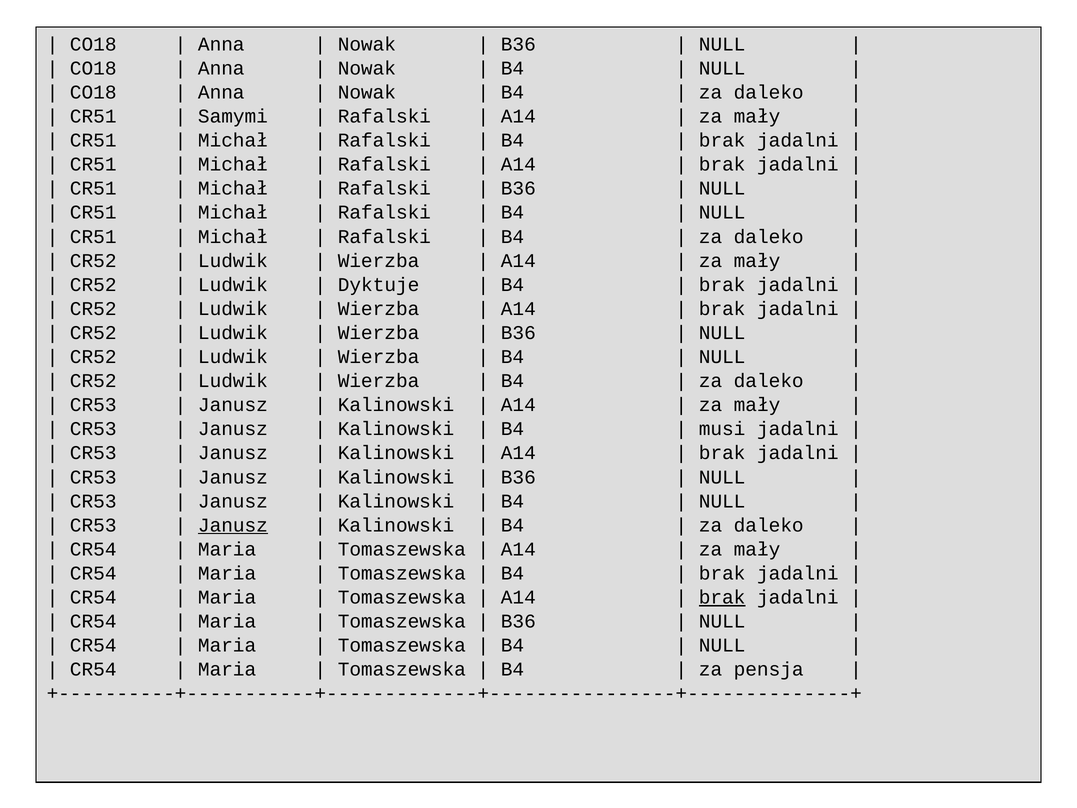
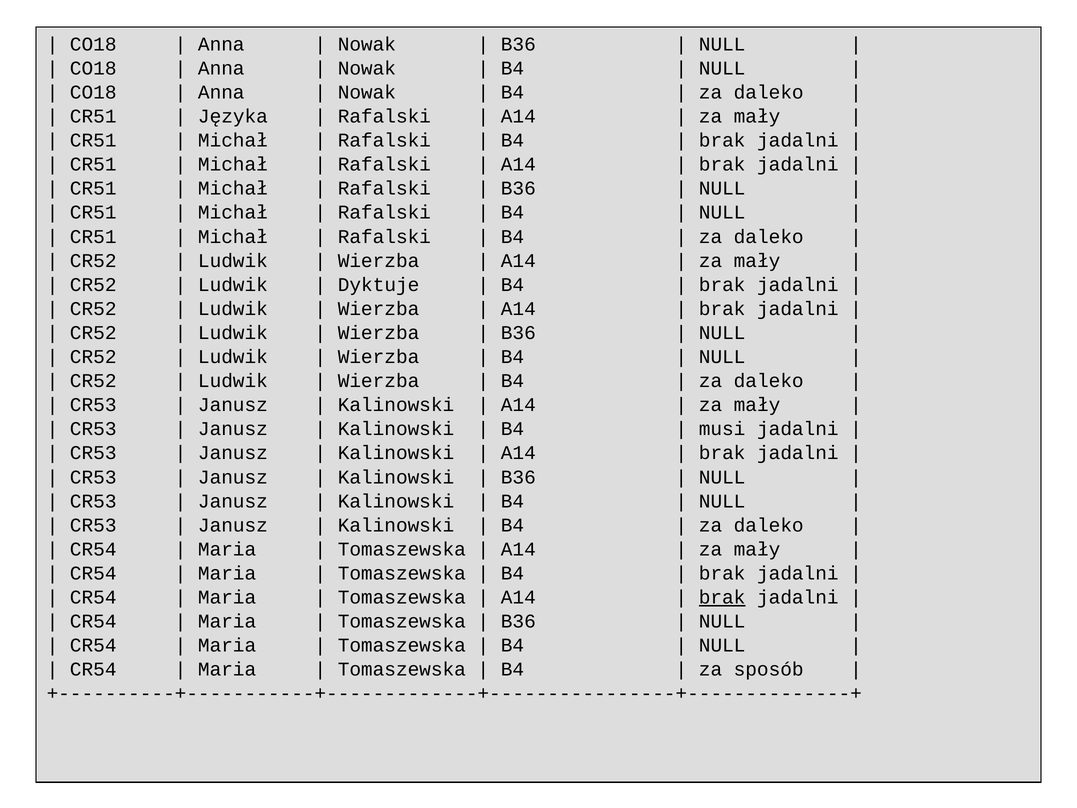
Samymi: Samymi -> Języka (233, 116)
Janusz underline: present -> none (233, 525)
pensja: pensja -> sposób (769, 669)
